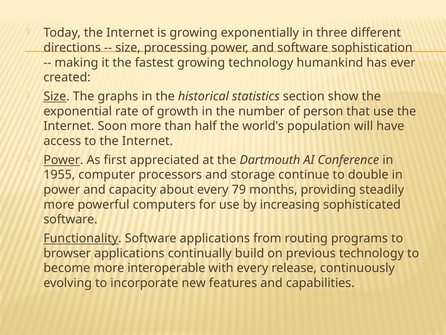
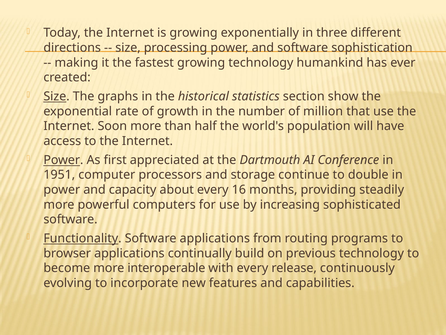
person: person -> million (323, 111)
1955: 1955 -> 1951 (59, 175)
79: 79 -> 16 (239, 189)
